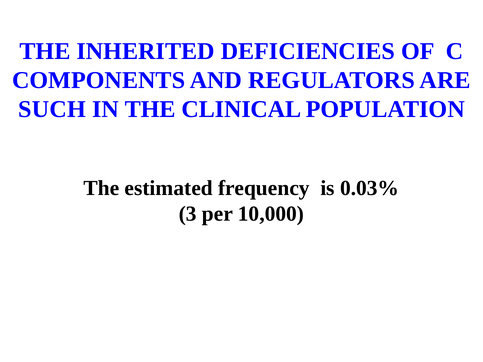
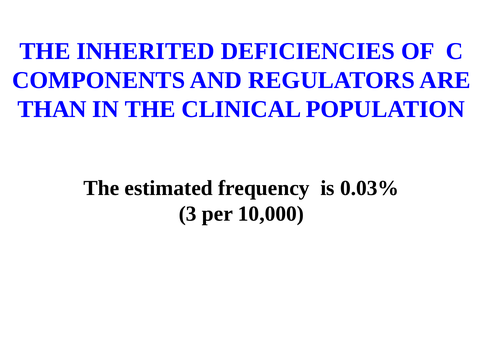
SUCH: SUCH -> THAN (52, 109)
